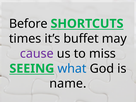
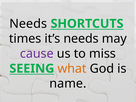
Before: Before -> Needs (28, 24)
it’s buffet: buffet -> needs (81, 39)
what colour: blue -> orange (72, 69)
